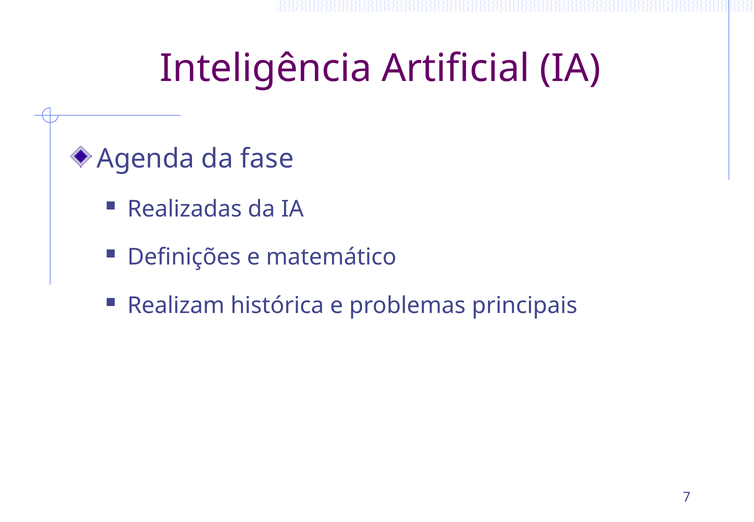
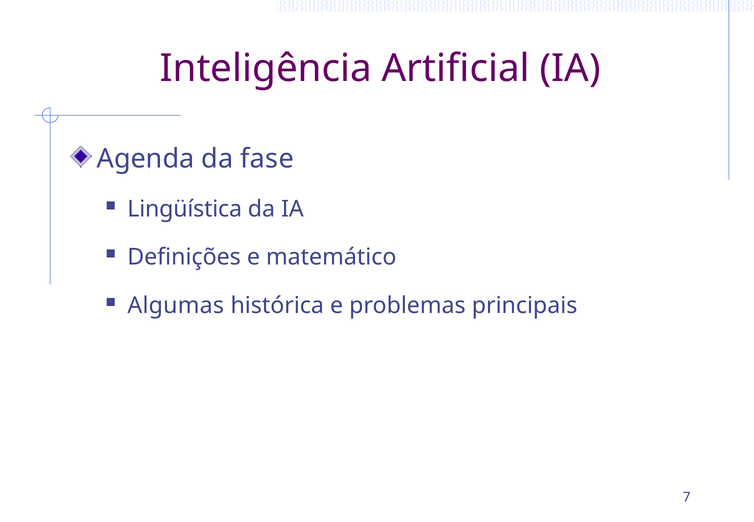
Realizadas: Realizadas -> Lingüística (185, 209)
Realizam: Realizam -> Algumas (176, 305)
